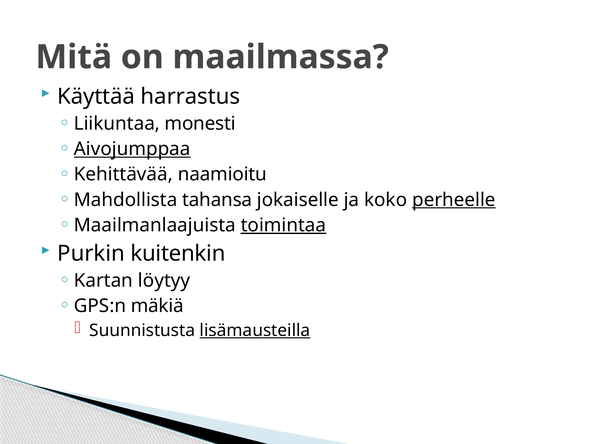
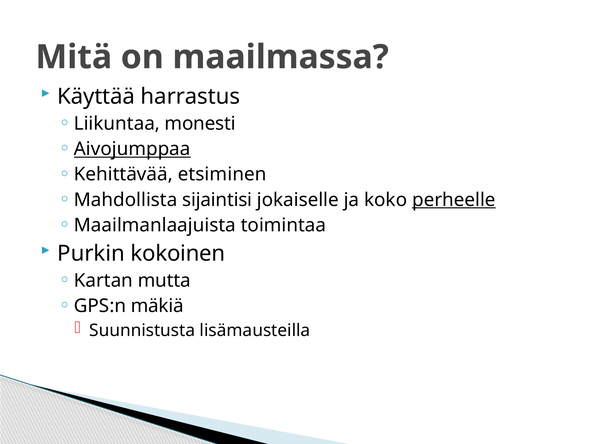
naamioitu: naamioitu -> etsiminen (222, 174)
tahansa: tahansa -> sijaintisi (217, 200)
toimintaa underline: present -> none (284, 225)
kuitenkin: kuitenkin -> kokoinen (178, 253)
löytyy: löytyy -> mutta (164, 281)
lisämausteilla underline: present -> none (255, 330)
